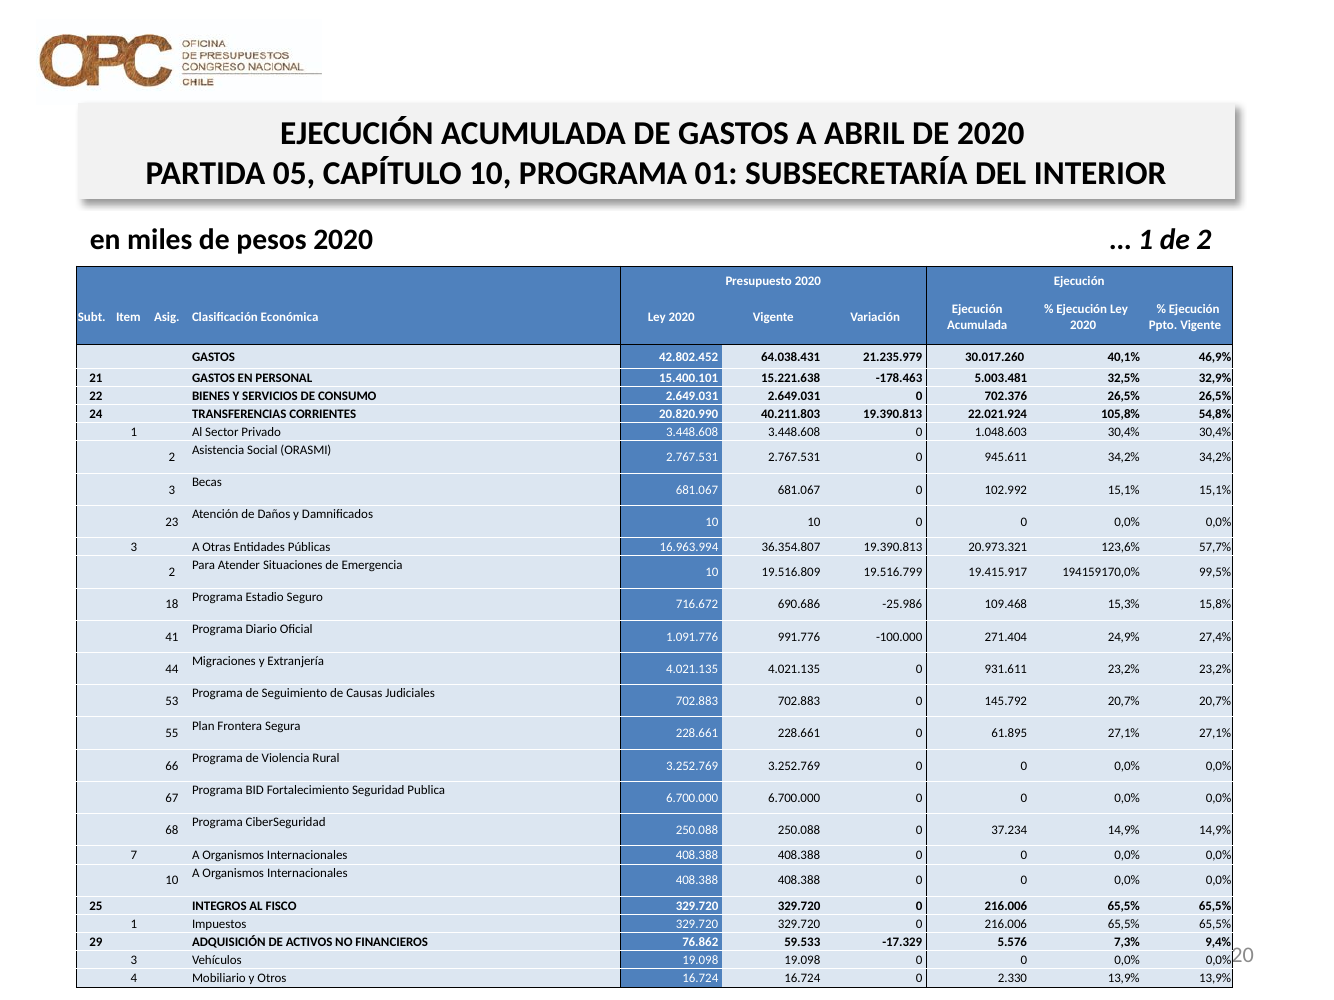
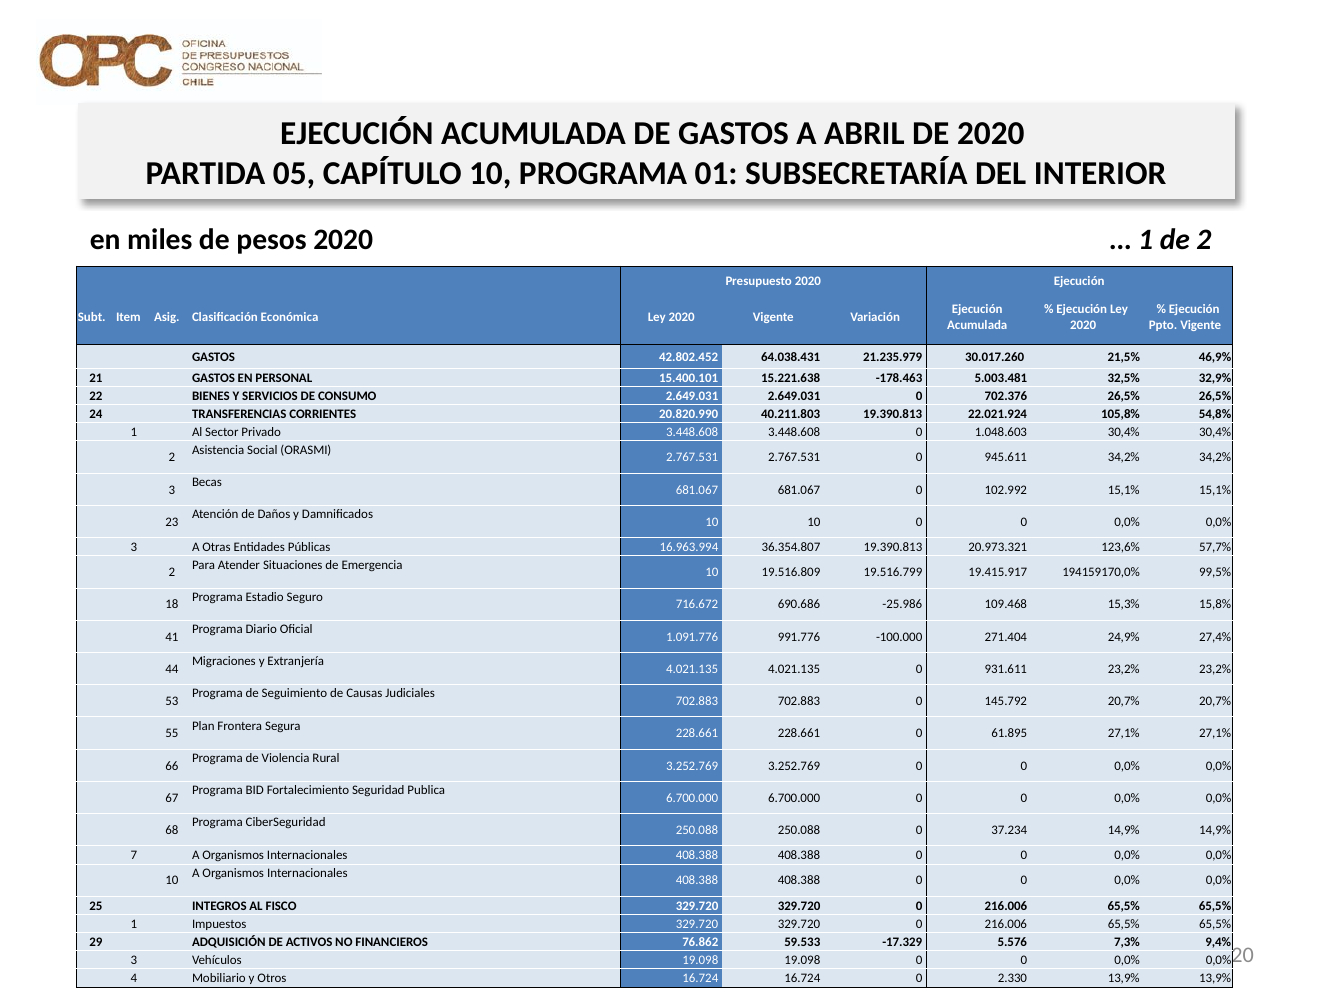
40,1%: 40,1% -> 21,5% (1124, 357)
